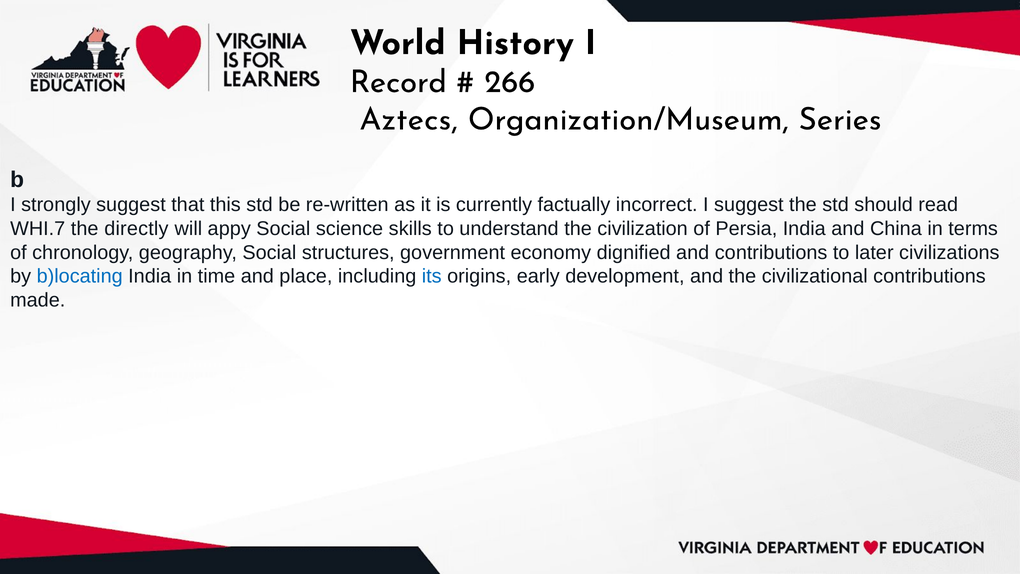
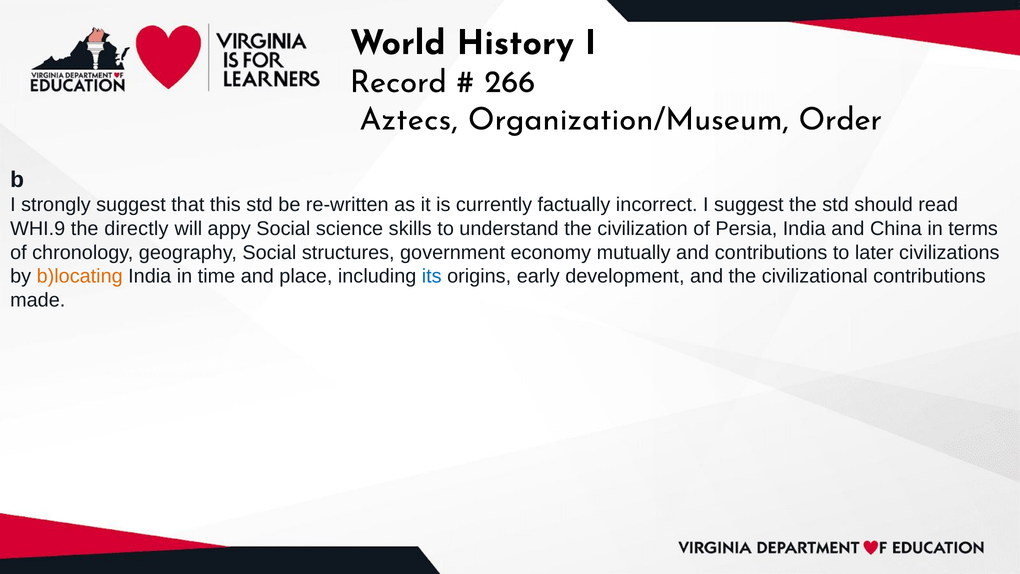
Series: Series -> Order (840, 119)
WHI.7: WHI.7 -> WHI.9 (38, 229)
dignified: dignified -> mutually (634, 252)
b)locating colour: blue -> orange (80, 276)
